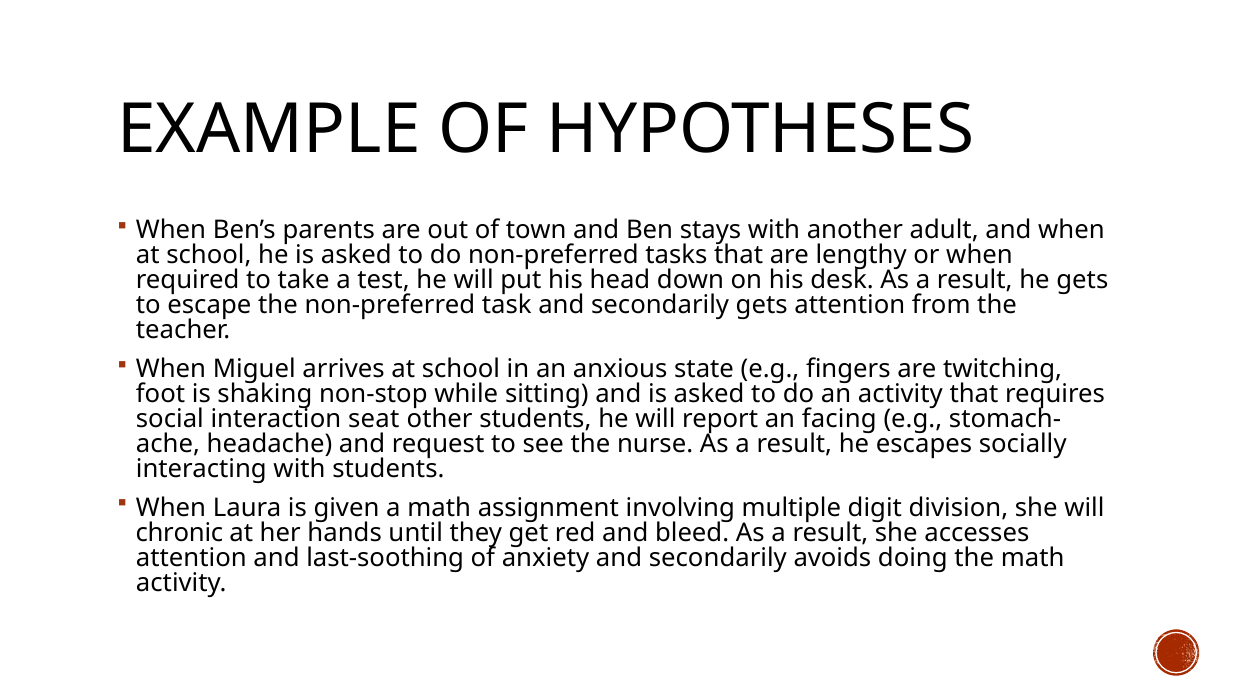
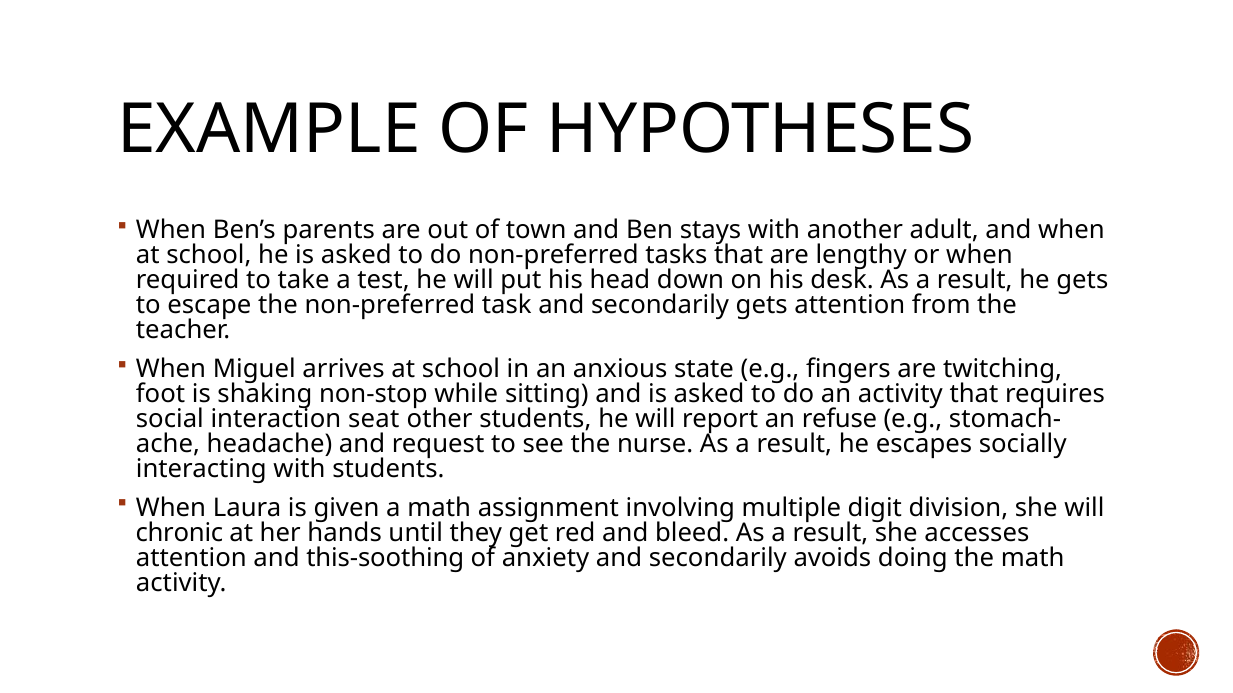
facing: facing -> refuse (839, 419)
last-soothing: last-soothing -> this-soothing (385, 558)
